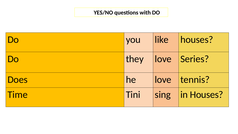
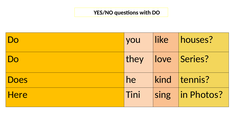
he love: love -> kind (163, 80)
Time: Time -> Here (18, 95)
in Houses: Houses -> Photos (207, 95)
